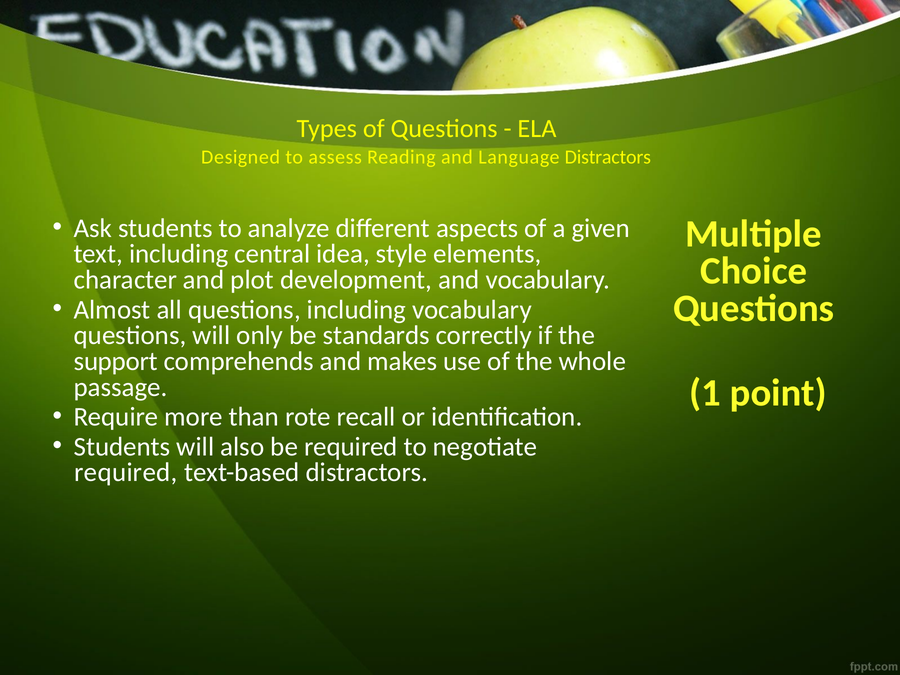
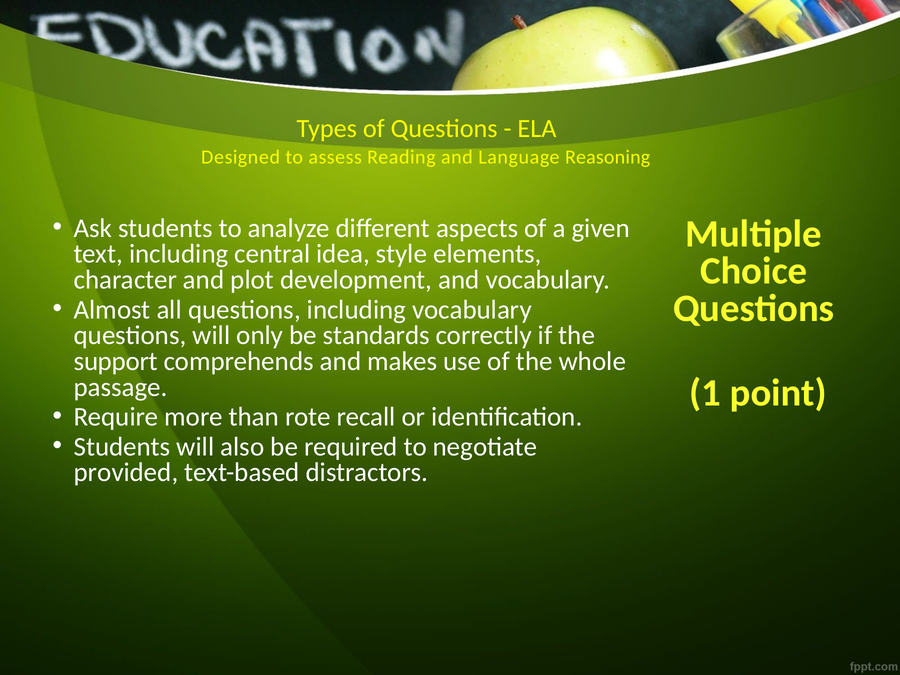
Language Distractors: Distractors -> Reasoning (608, 157)
required: required -> provided (126, 473)
